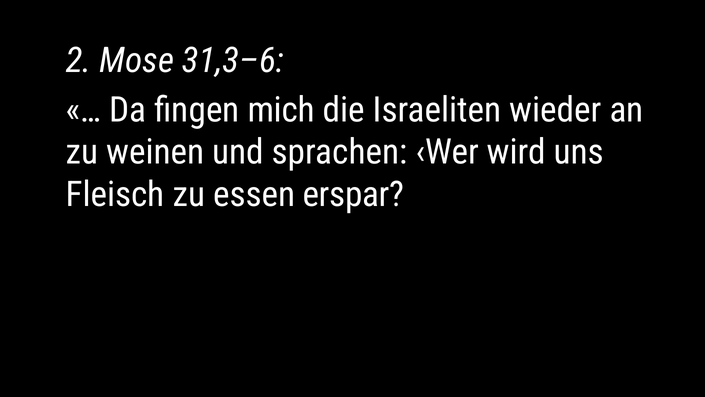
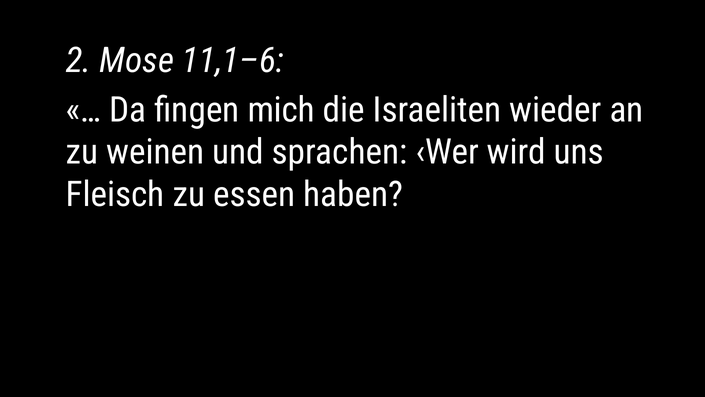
31,3–6: 31,3–6 -> 11,1–6 (233, 60)
erspar: erspar -> haben (353, 194)
